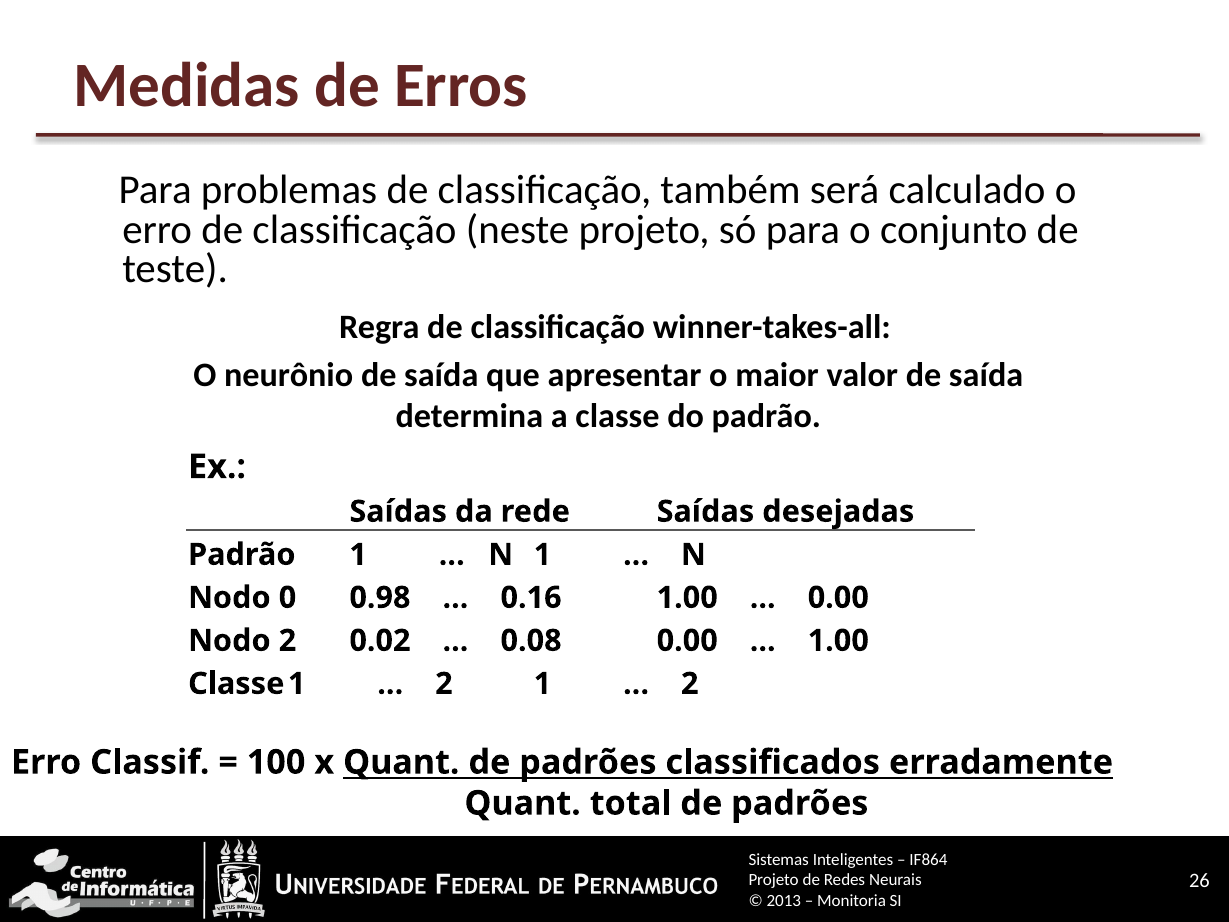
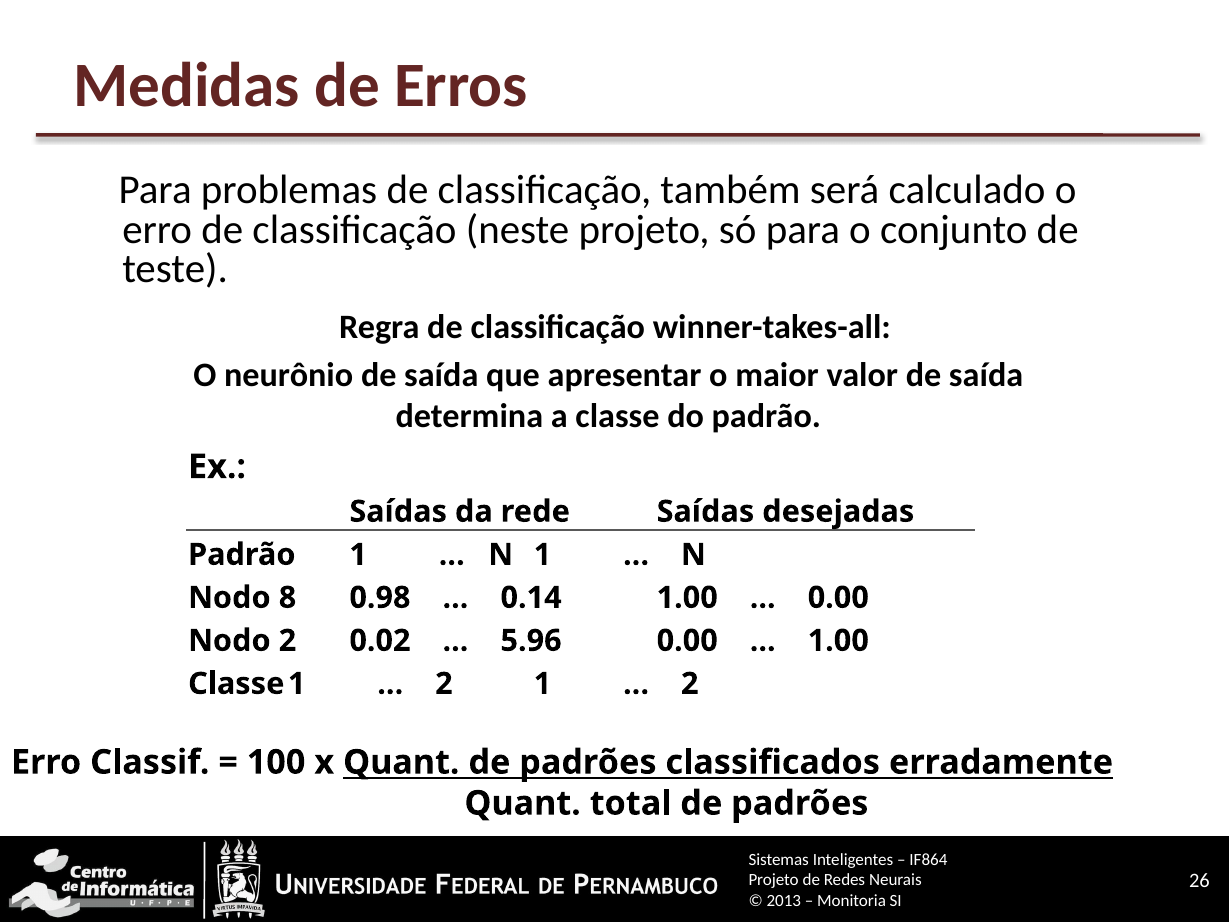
0: 0 -> 8 (288, 597)
0.16: 0.16 -> 0.14 (531, 597)
0.08: 0.08 -> 5.96 (531, 641)
